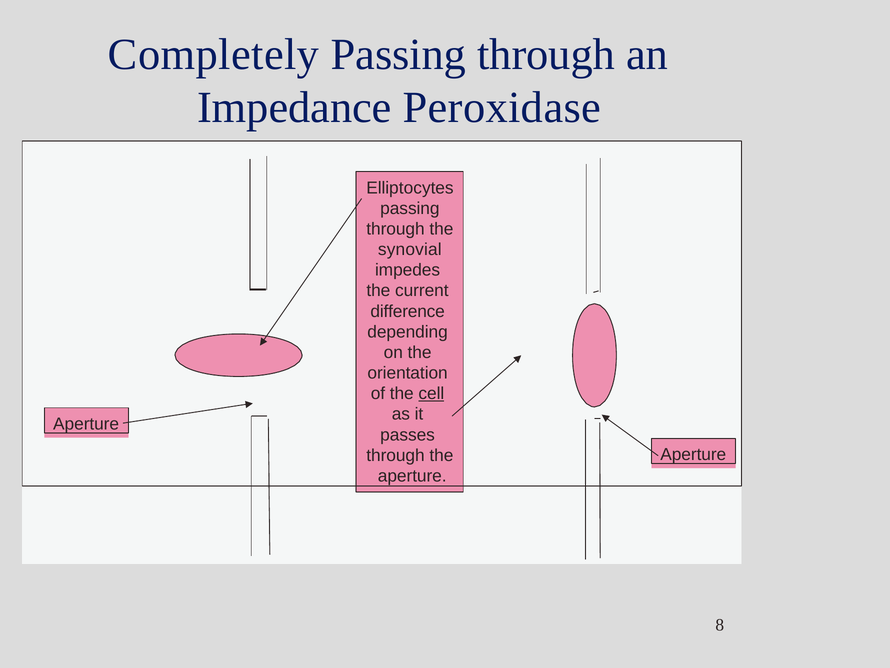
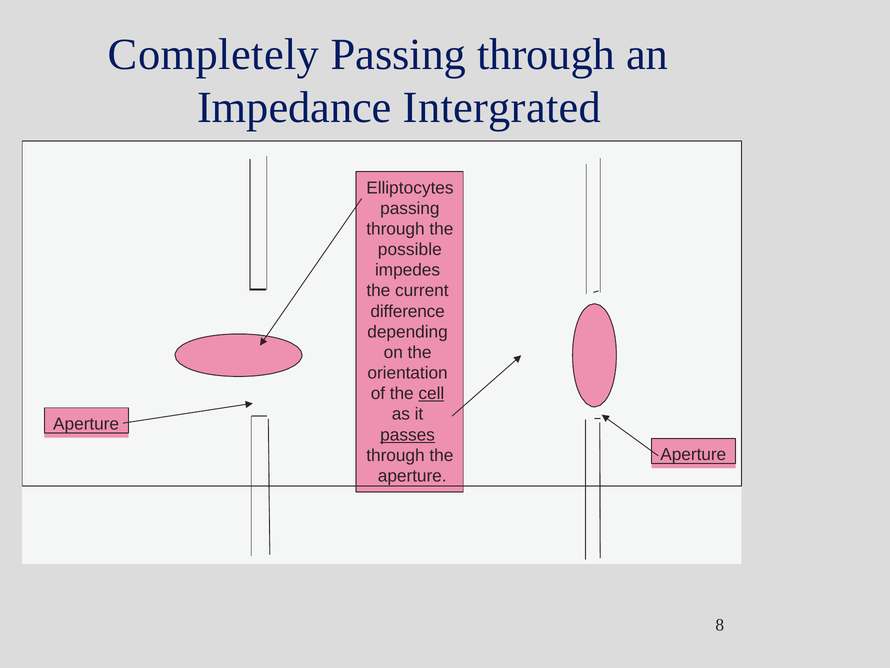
Peroxidase: Peroxidase -> Intergrated (502, 108)
synovial: synovial -> possible (410, 249)
passes underline: none -> present (408, 435)
